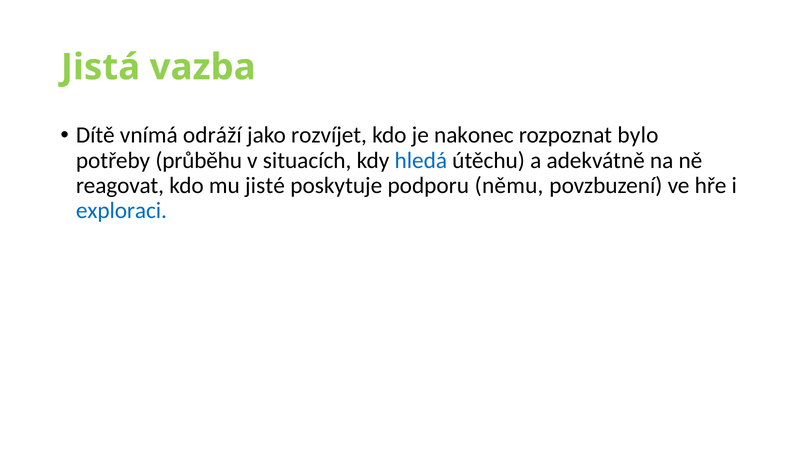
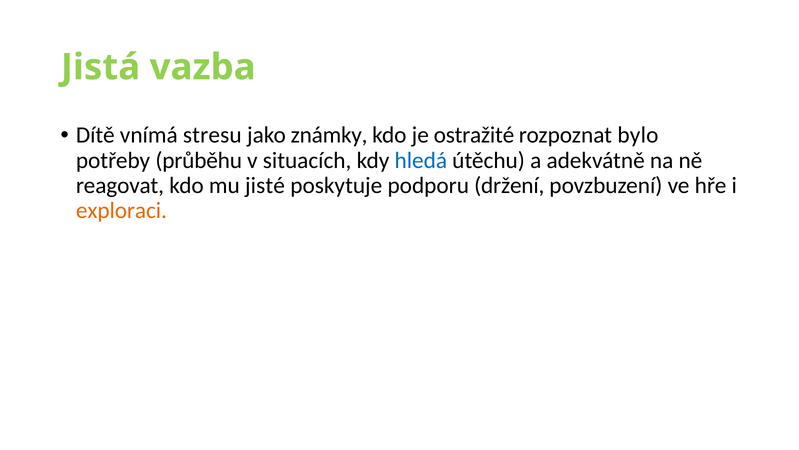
odráží: odráží -> stresu (212, 135)
rozvíjet: rozvíjet -> známky (329, 135)
nakonec: nakonec -> ostražité (474, 135)
němu: němu -> držení (509, 185)
exploraci colour: blue -> orange (121, 210)
